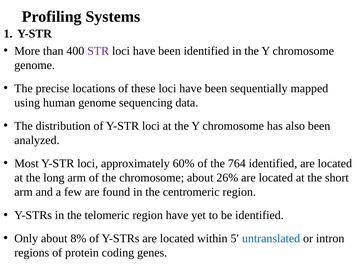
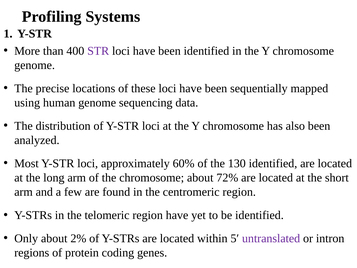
764: 764 -> 130 (237, 163)
26%: 26% -> 72% (227, 178)
8%: 8% -> 2% (78, 238)
untranslated colour: blue -> purple (271, 238)
